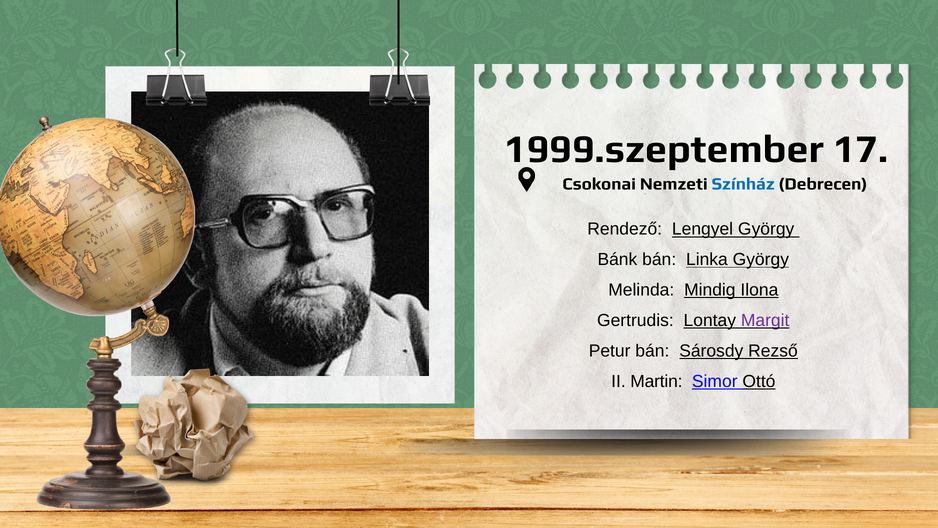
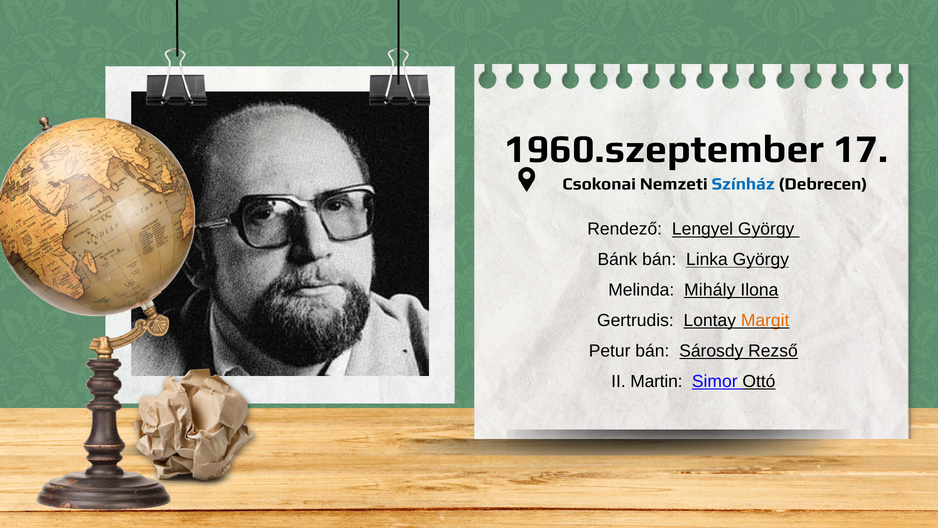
1999.szeptember: 1999.szeptember -> 1960.szeptember (664, 149)
Mindig: Mindig -> Mihály (710, 290)
Margit colour: purple -> orange (765, 320)
